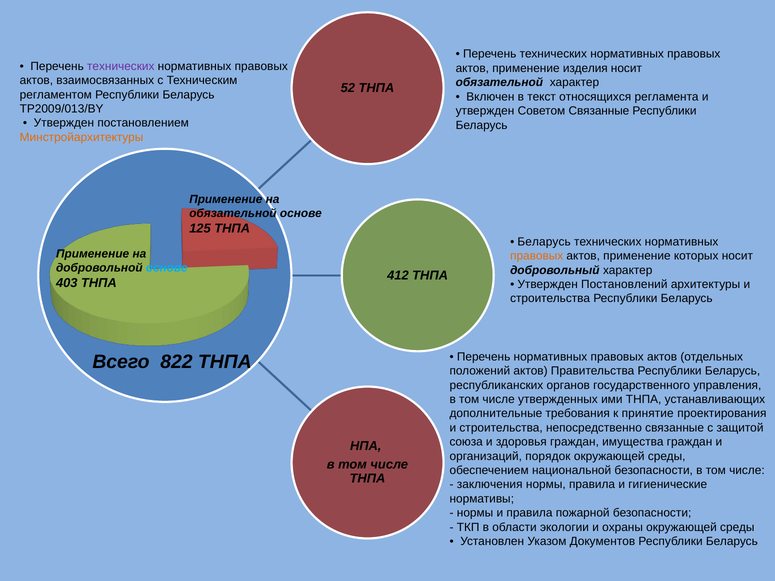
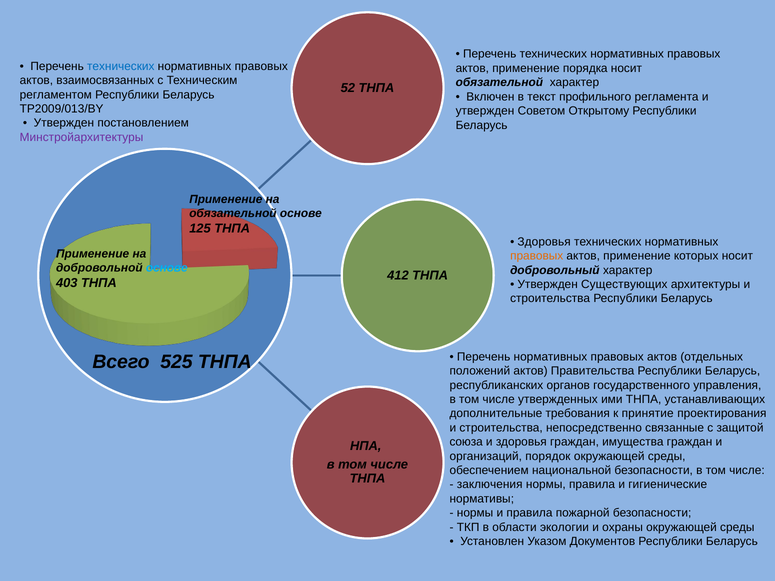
технических colour: purple -> blue (121, 66)
изделия: изделия -> порядка (585, 68)
относящихся: относящихся -> профильного (595, 97)
Советом Связанные: Связанные -> Открытому (599, 111)
Минстройархитектуры colour: orange -> purple (82, 137)
Беларусь: Беларусь -> Здоровья (544, 242)
Постановлений: Постановлений -> Существующих (624, 284)
822: 822 -> 525 (176, 362)
